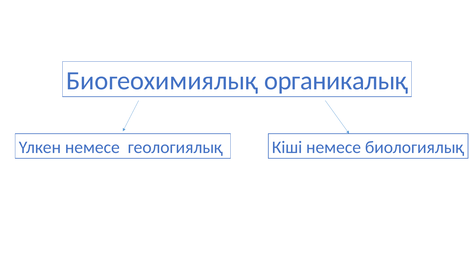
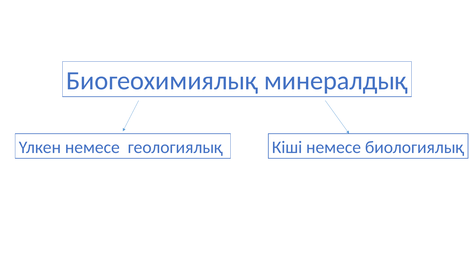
органикалық: органикалық -> минералдық (336, 81)
